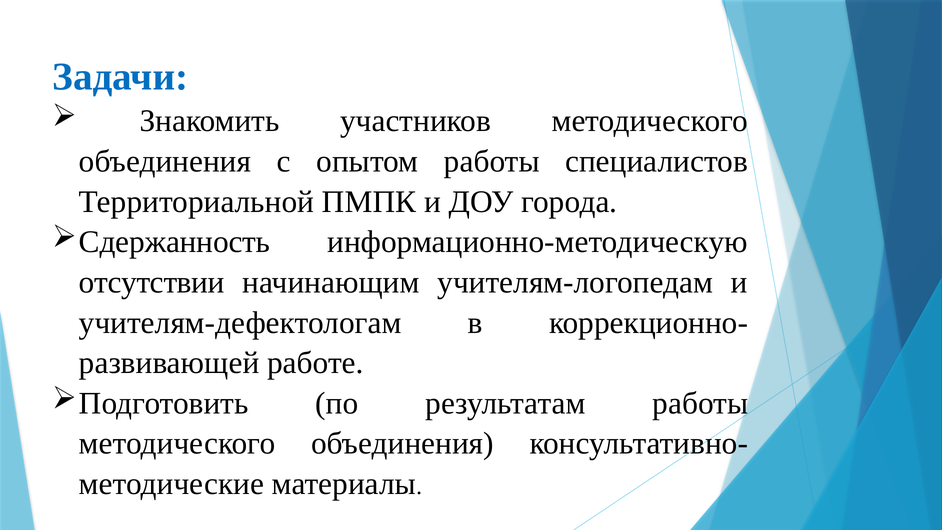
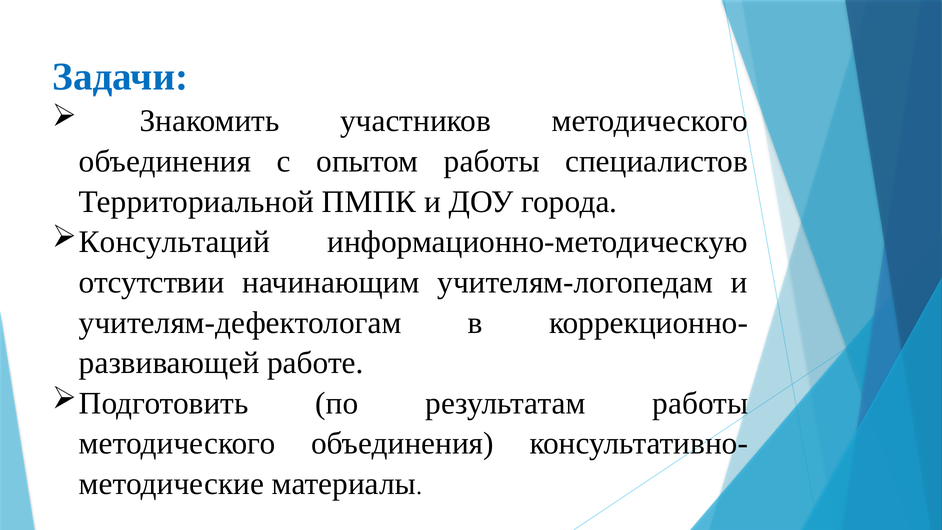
Сдержанность: Сдержанность -> Консультаций (174, 242)
